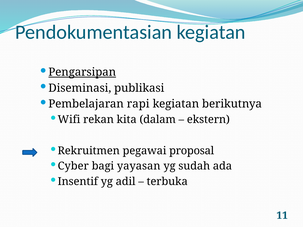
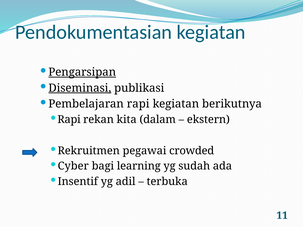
Diseminasi underline: none -> present (80, 88)
Wifi: Wifi -> Rapi (69, 120)
proposal: proposal -> crowded (192, 151)
yayasan: yayasan -> learning (139, 166)
